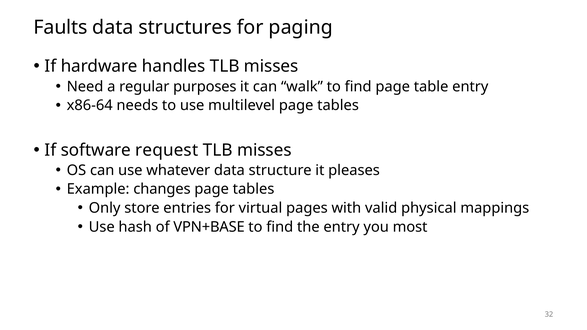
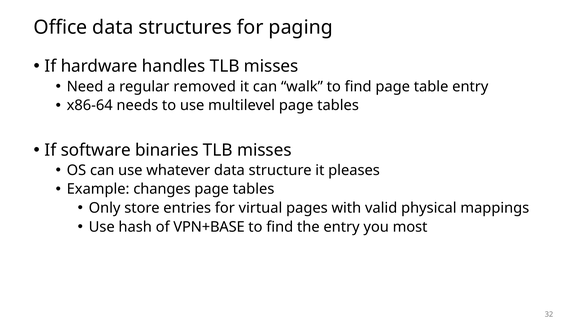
Faults: Faults -> Office (60, 27)
purposes: purposes -> removed (205, 87)
request: request -> binaries (167, 150)
